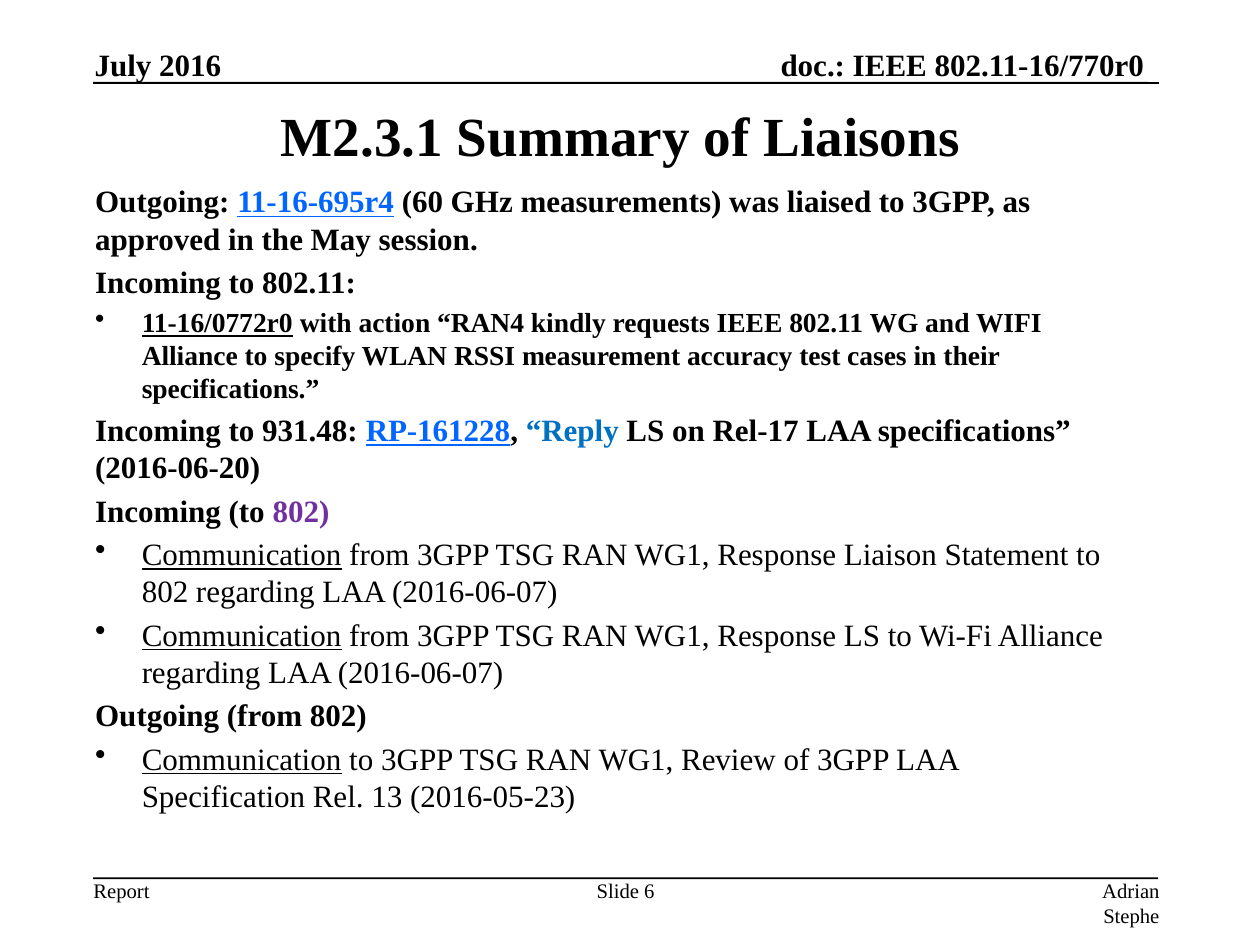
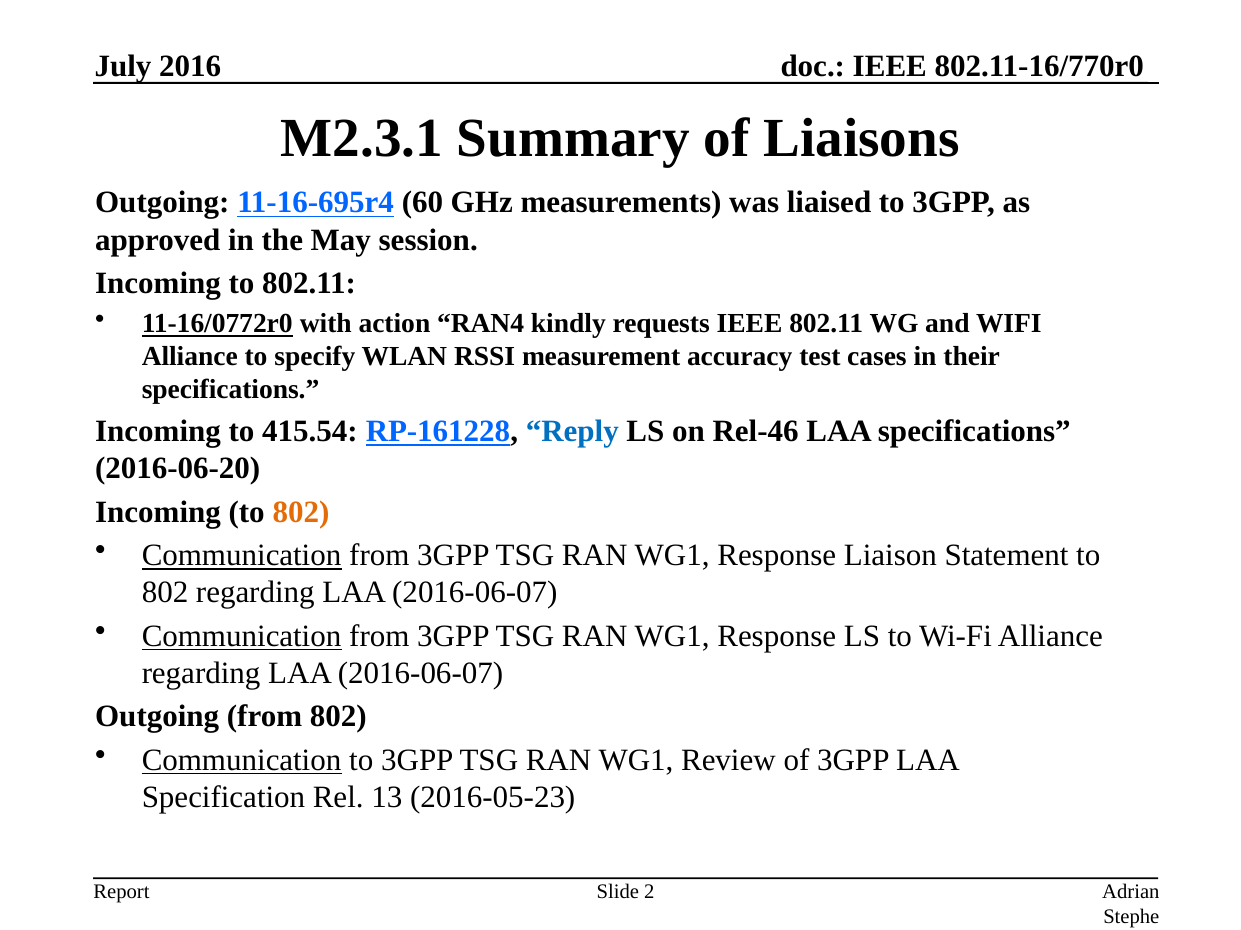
931.48: 931.48 -> 415.54 (310, 432)
Rel-17: Rel-17 -> Rel-46 (756, 432)
802 colour: purple -> orange (301, 512)
6: 6 -> 2 (649, 893)
